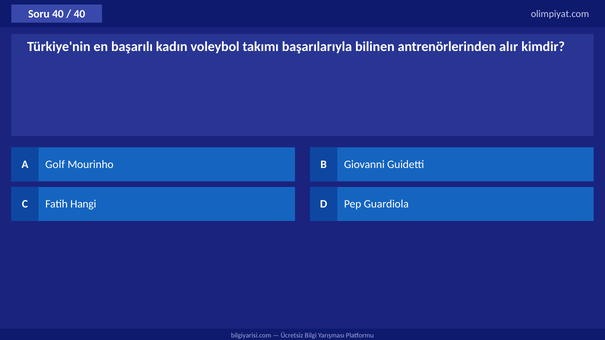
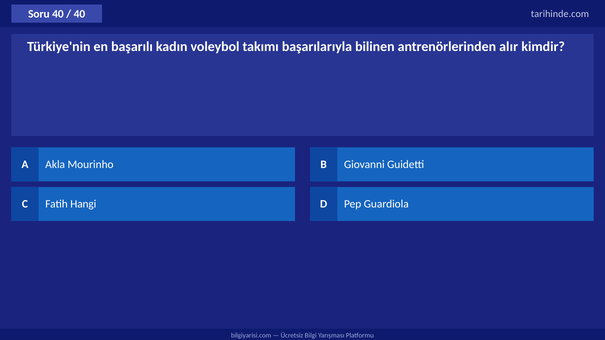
olimpiyat.com: olimpiyat.com -> tarihinde.com (560, 14)
Golf: Golf -> Akla (55, 165)
